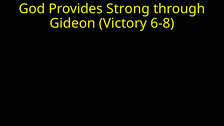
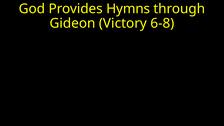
Strong: Strong -> Hymns (128, 9)
